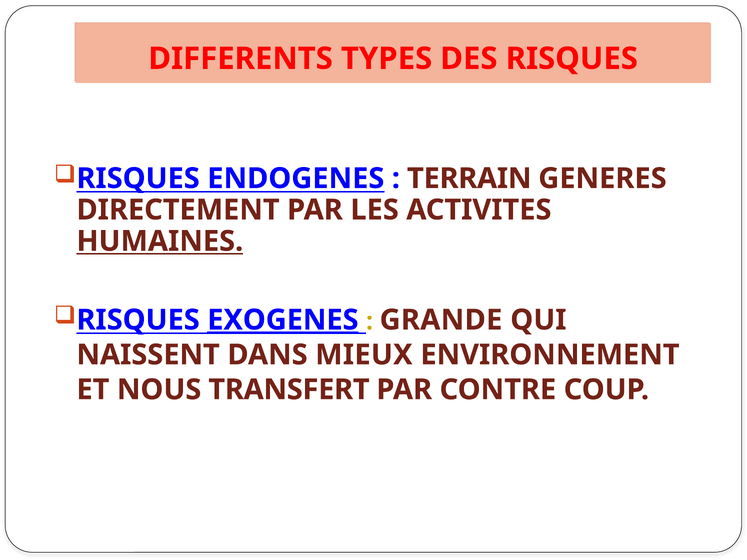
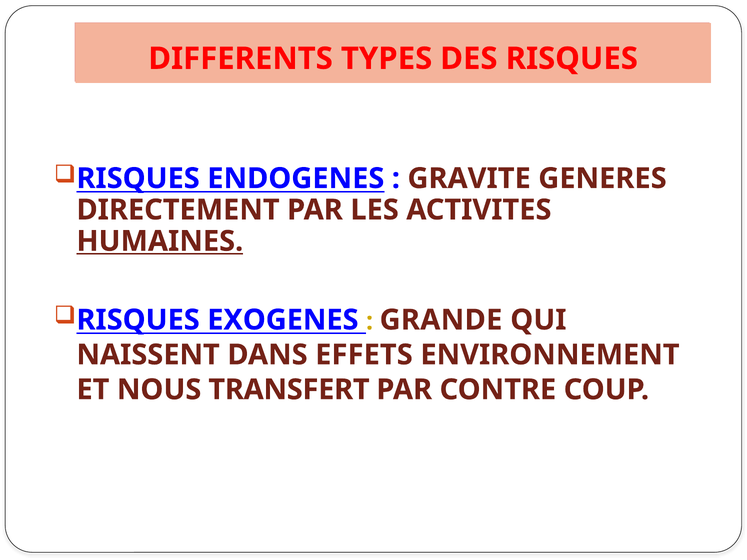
TERRAIN: TERRAIN -> GRAVITE (469, 179)
EXOGENES underline: present -> none (283, 320)
MIEUX: MIEUX -> EFFETS (364, 355)
